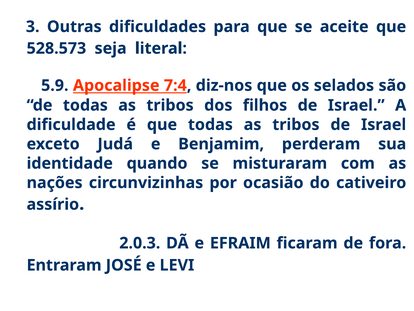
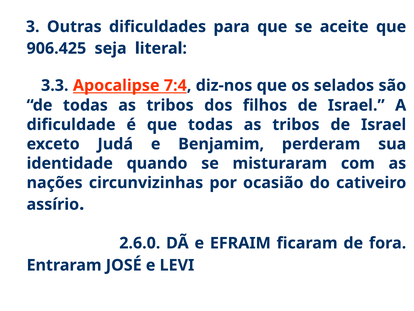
528.573: 528.573 -> 906.425 (56, 48)
5.9: 5.9 -> 3.3 (55, 85)
2.0.3: 2.0.3 -> 2.6.0 (140, 243)
